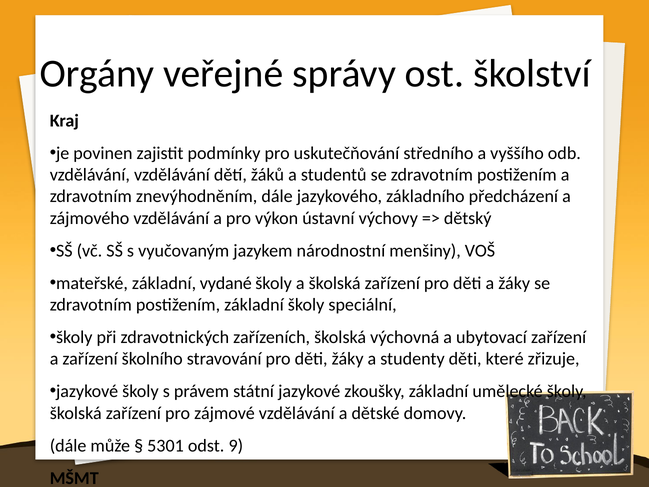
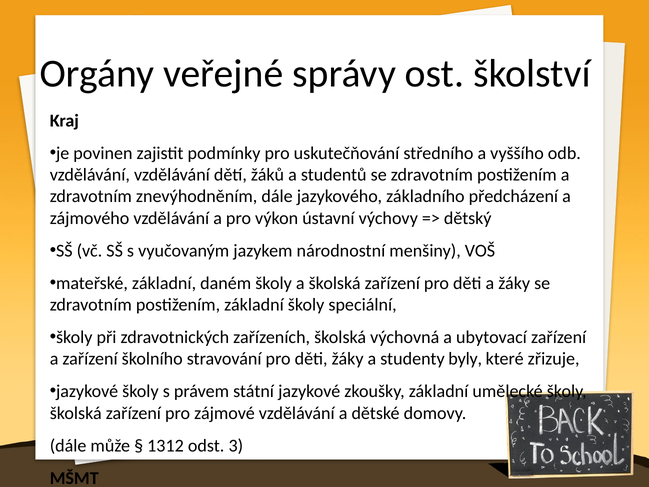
vydané: vydané -> daném (226, 283)
studenty děti: děti -> byly (465, 359)
5301: 5301 -> 1312 (166, 445)
9: 9 -> 3 (236, 445)
